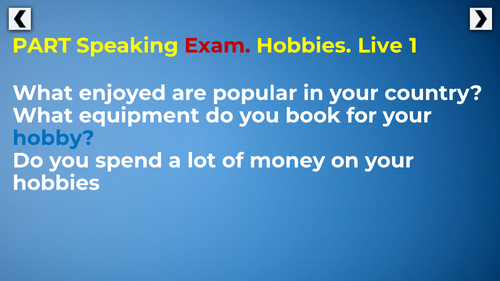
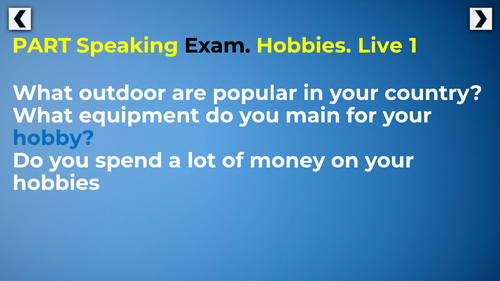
Exam colour: red -> black (217, 46)
enjoyed: enjoyed -> outdoor (122, 93)
book: book -> main (313, 116)
